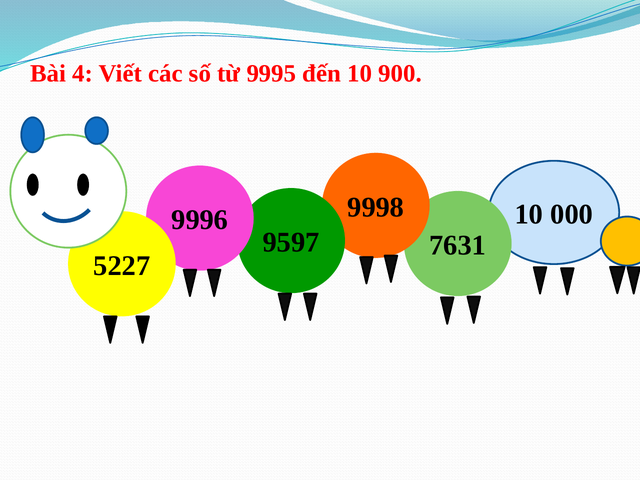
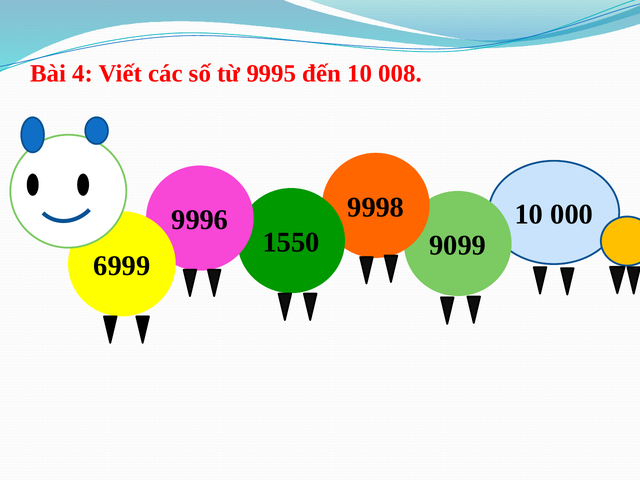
900: 900 -> 008 (400, 73)
9597: 9597 -> 1550 (291, 243)
7631: 7631 -> 9099 (458, 245)
5227: 5227 -> 6999 (122, 266)
